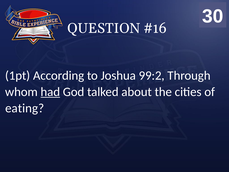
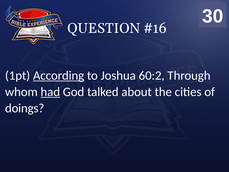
According underline: none -> present (59, 75)
99:2: 99:2 -> 60:2 (152, 75)
eating: eating -> doings (25, 108)
